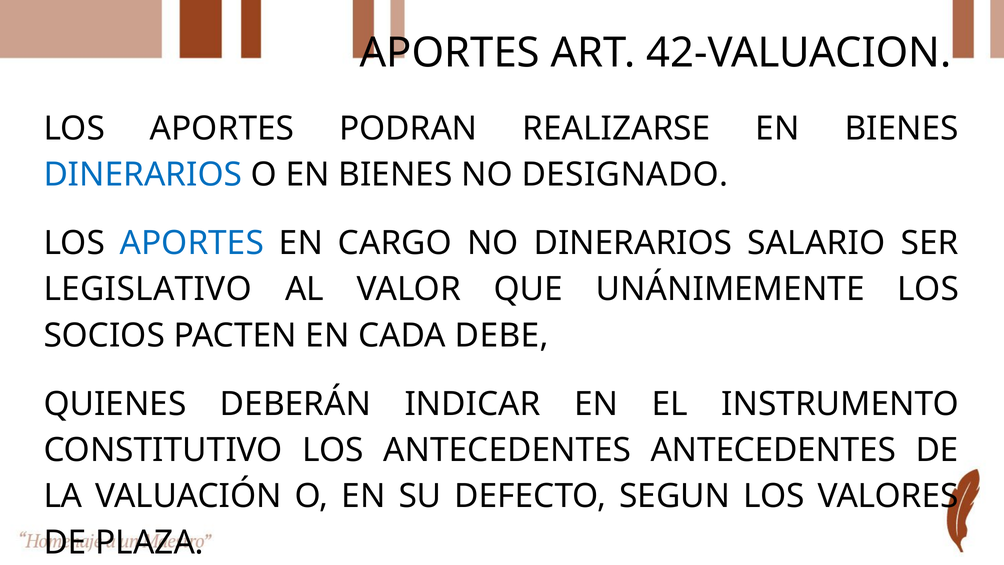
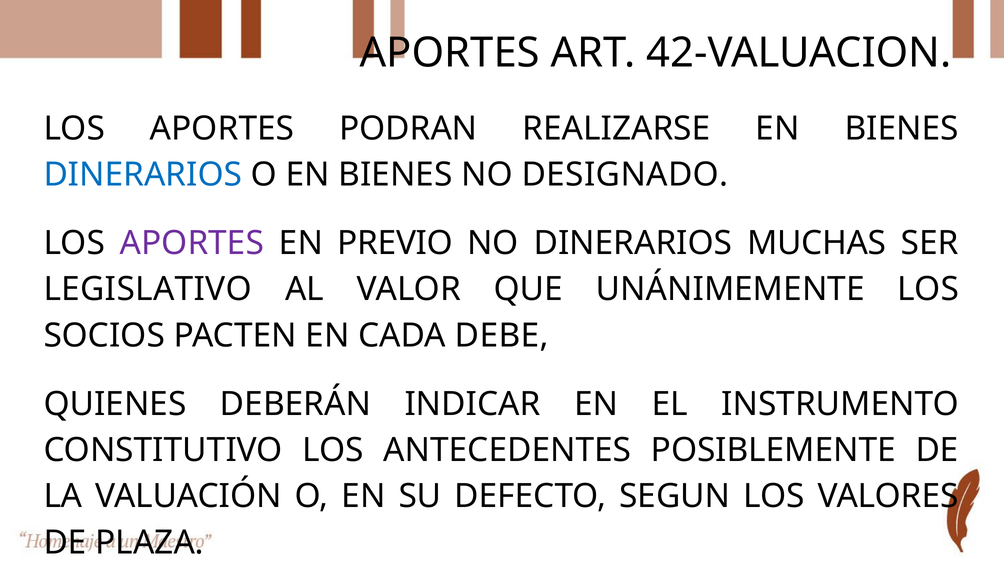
APORTES colour: blue -> purple (192, 243)
CARGO: CARGO -> PREVIO (395, 243)
SALARIO: SALARIO -> MUCHAS (817, 243)
ANTECEDENTES ANTECEDENTES: ANTECEDENTES -> POSIBLEMENTE (773, 450)
